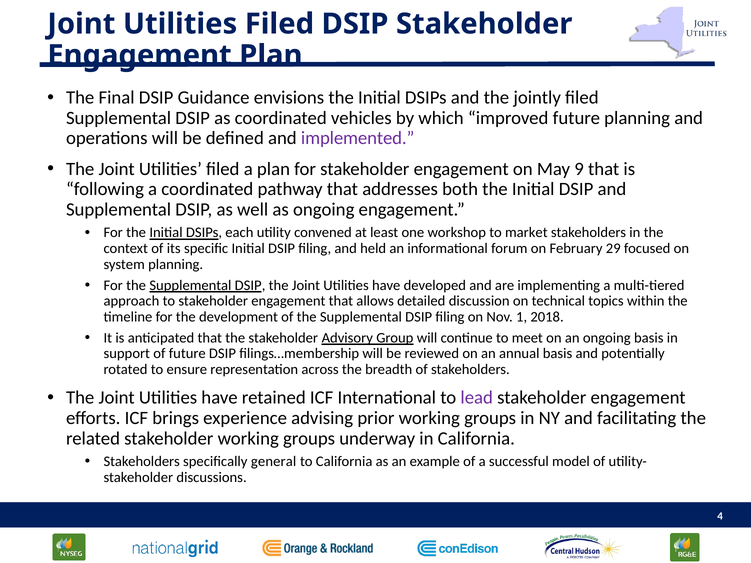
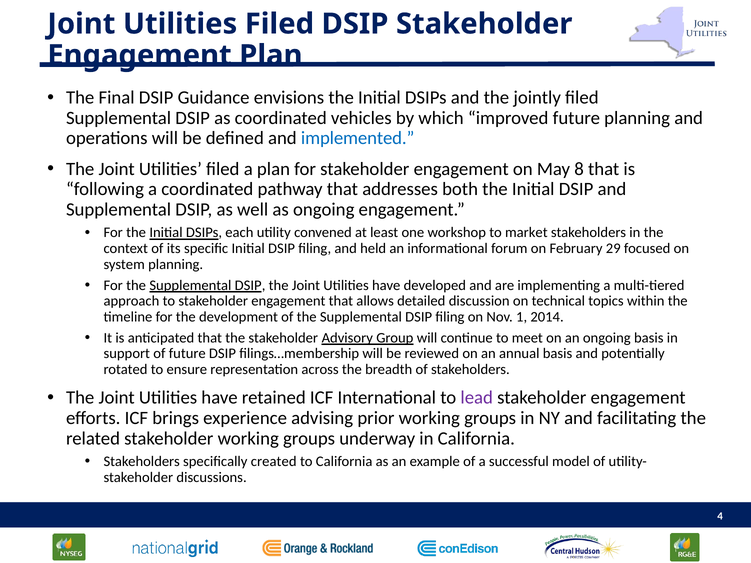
implemented colour: purple -> blue (358, 138)
9: 9 -> 8 (579, 169)
2018: 2018 -> 2014 (547, 317)
general: general -> created (274, 462)
